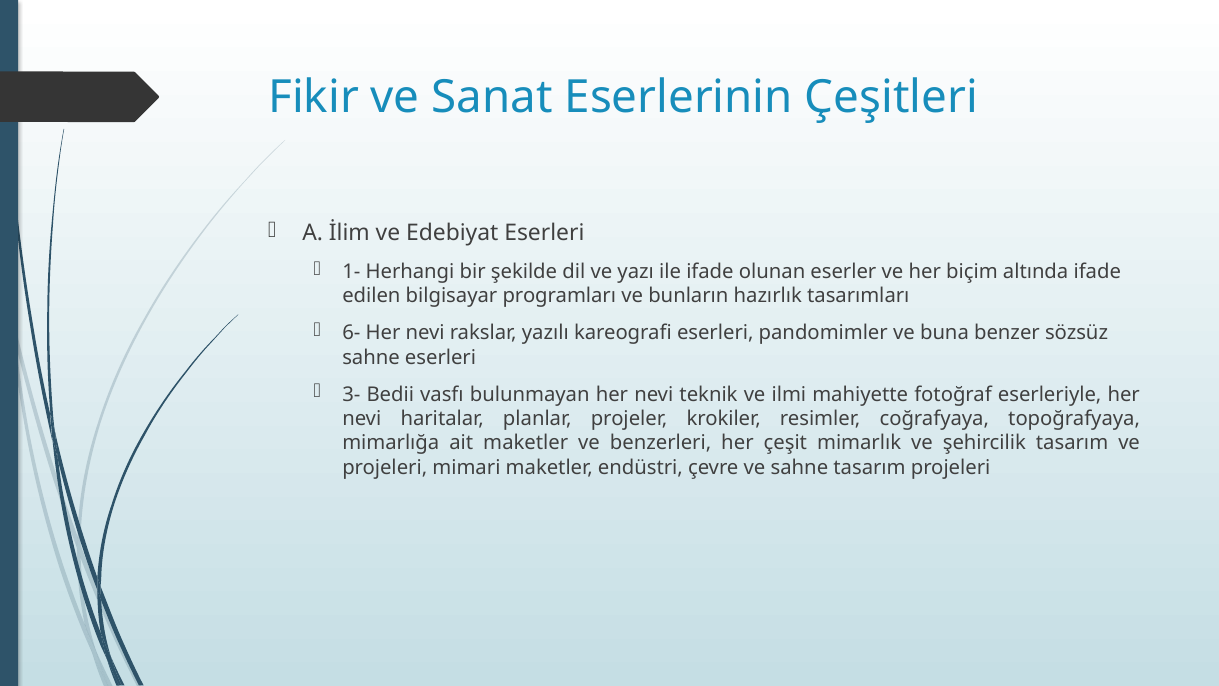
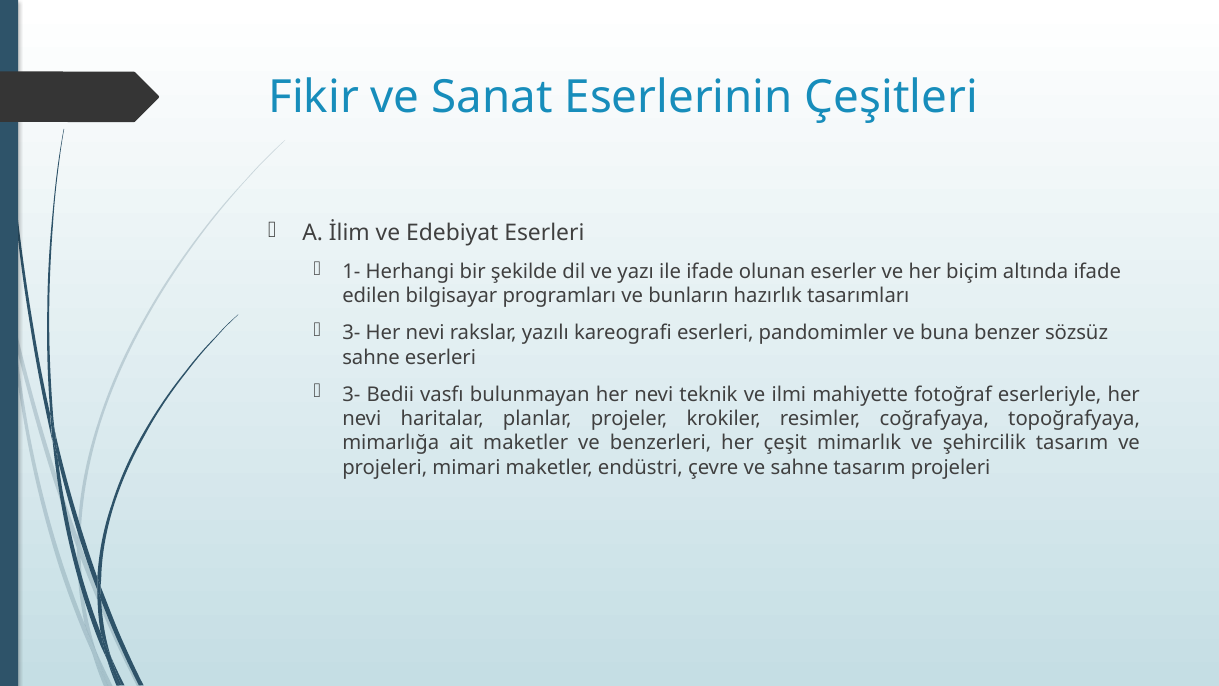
6-: 6- -> 3- (351, 333)
